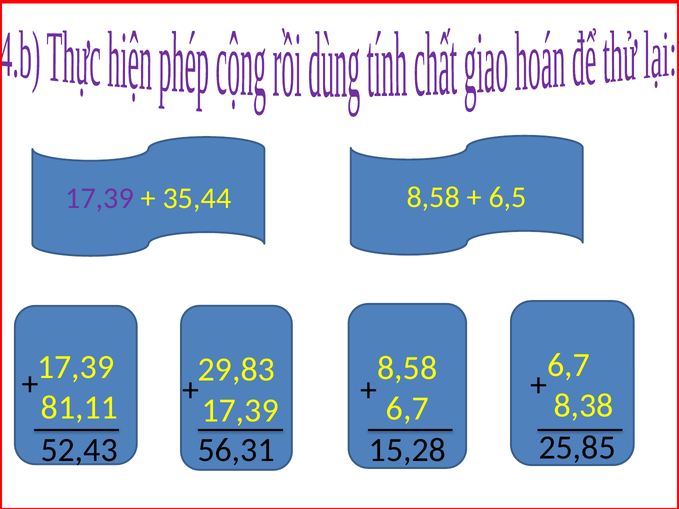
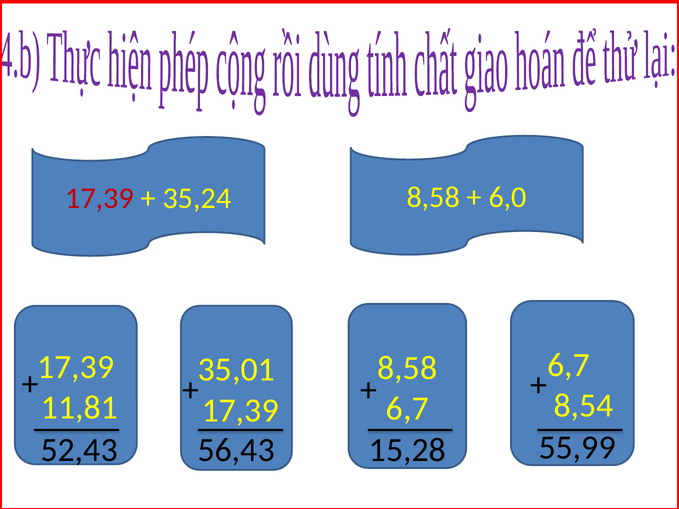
17,39 colour: purple -> red (100, 199)
35,44: 35,44 -> 35,24 (197, 199)
6,5: 6,5 -> 6,0 (508, 197)
29,83: 29,83 -> 35,01 (236, 370)
8,38: 8,38 -> 8,54 (584, 406)
81,11: 81,11 -> 11,81 (80, 408)
56,31: 56,31 -> 56,43 (236, 450)
25,85: 25,85 -> 55,99 (577, 448)
